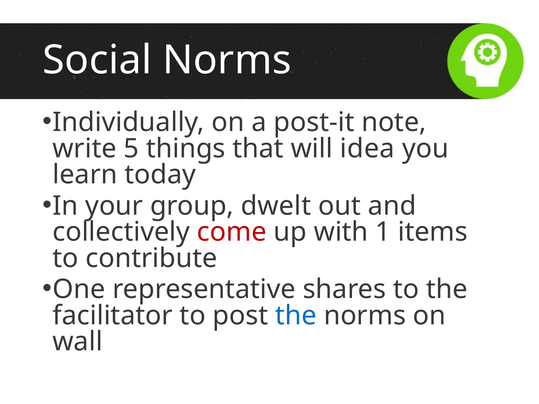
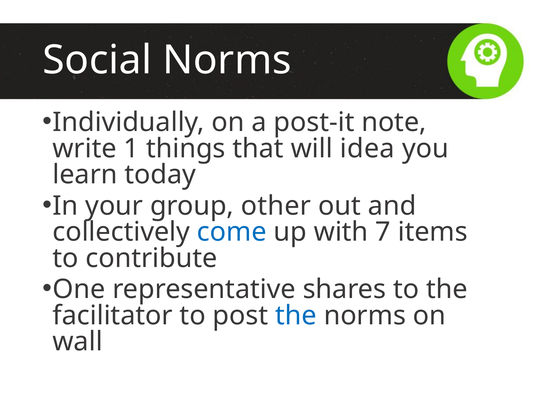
5: 5 -> 1 (131, 149)
dwelt: dwelt -> other (276, 206)
come colour: red -> blue (232, 232)
1: 1 -> 7 (383, 232)
